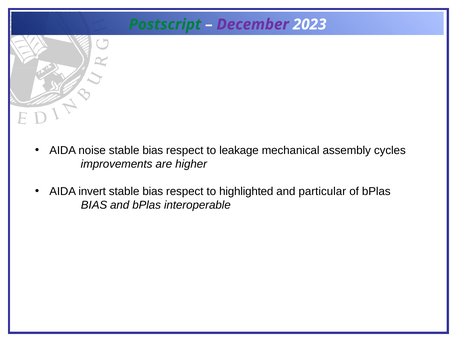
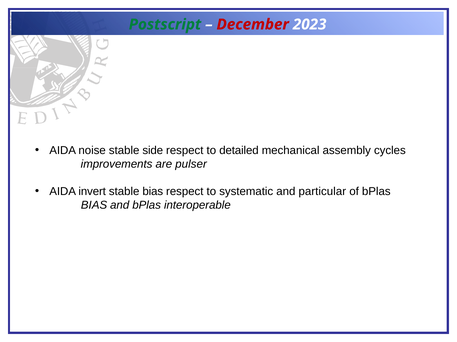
December colour: purple -> red (253, 24)
noise stable bias: bias -> side (153, 151)
leakage: leakage -> detailed (239, 151)
higher: higher -> pulser (191, 164)
highlighted: highlighted -> systematic (246, 192)
